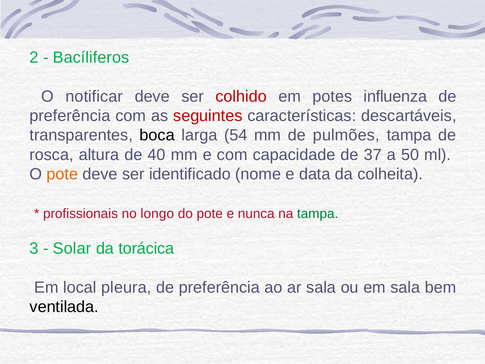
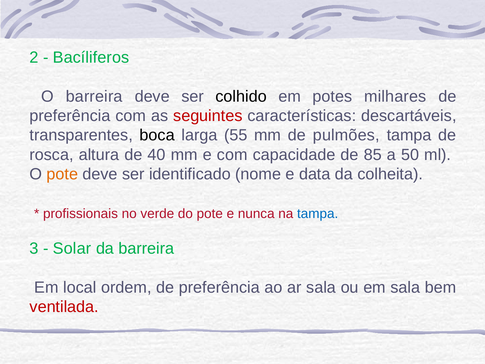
O notificar: notificar -> barreira (94, 96)
colhido colour: red -> black (241, 96)
influenza: influenza -> milhares (395, 96)
54: 54 -> 55 (236, 135)
37: 37 -> 85 (373, 155)
longo: longo -> verde (157, 214)
tampa colour: green -> blue (318, 214)
da torácica: torácica -> barreira (146, 248)
pleura: pleura -> ordem (126, 287)
ventilada colour: black -> red (64, 307)
